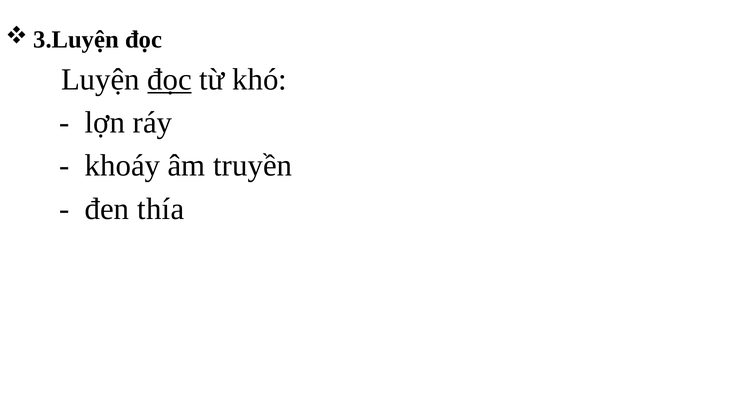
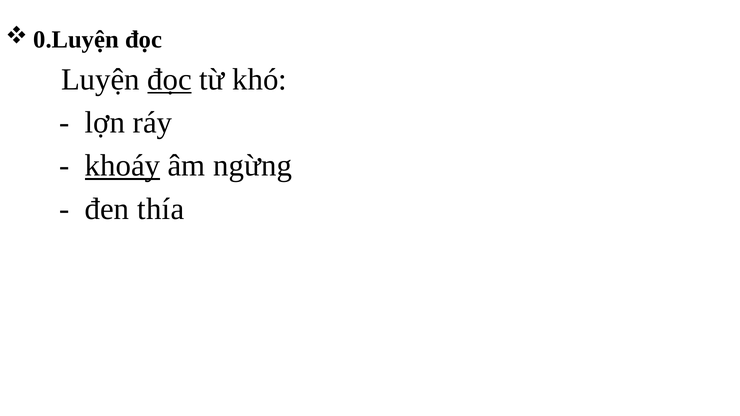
3.Luyện: 3.Luyện -> 0.Luyện (76, 40)
khoáy underline: none -> present (123, 166)
truyền: truyền -> ngừng (253, 166)
